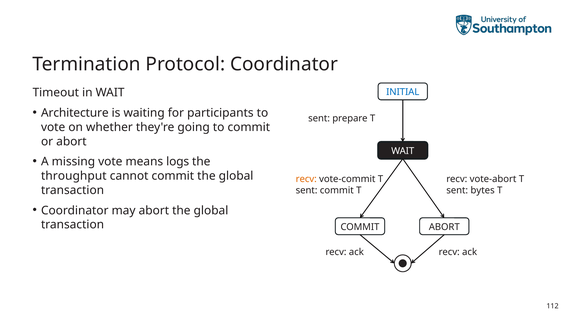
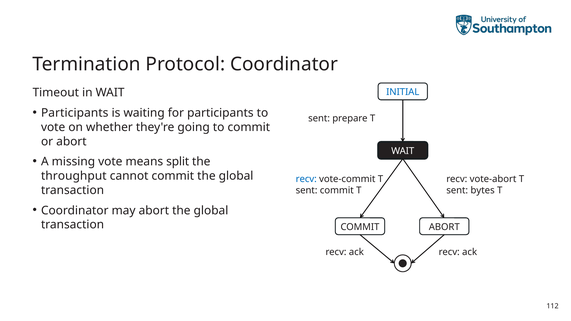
Architecture: Architecture -> Participants (75, 113)
logs: logs -> split (178, 162)
recv colour: orange -> blue (306, 179)
